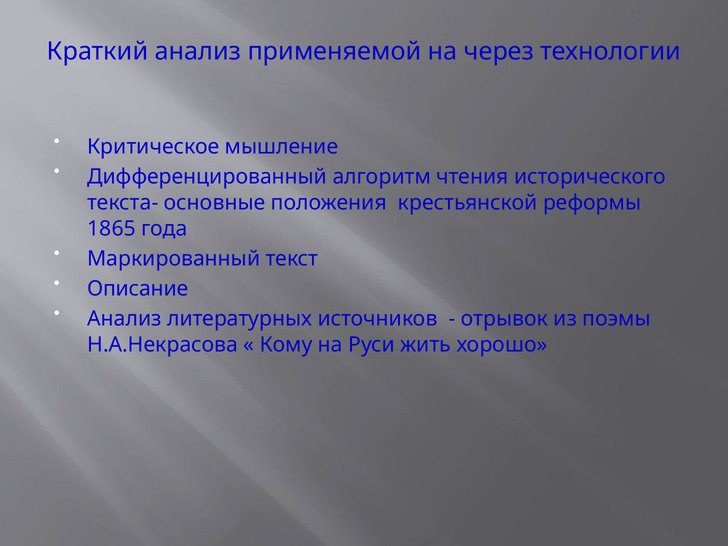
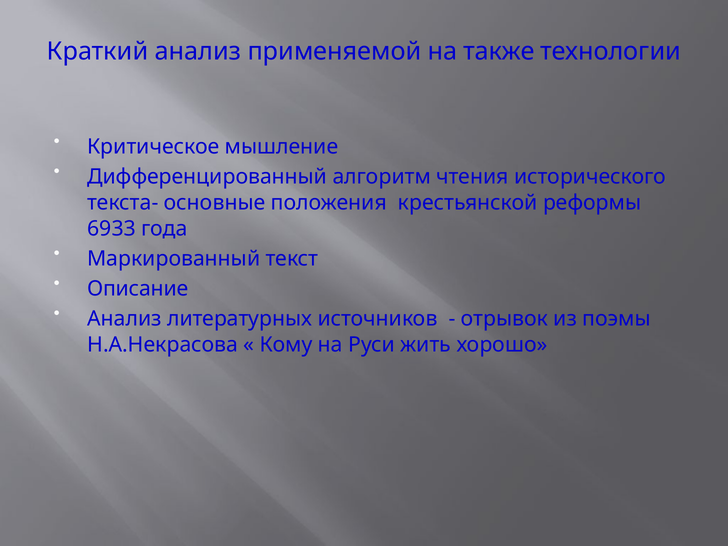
через: через -> также (499, 52)
1865: 1865 -> 6933 (112, 229)
